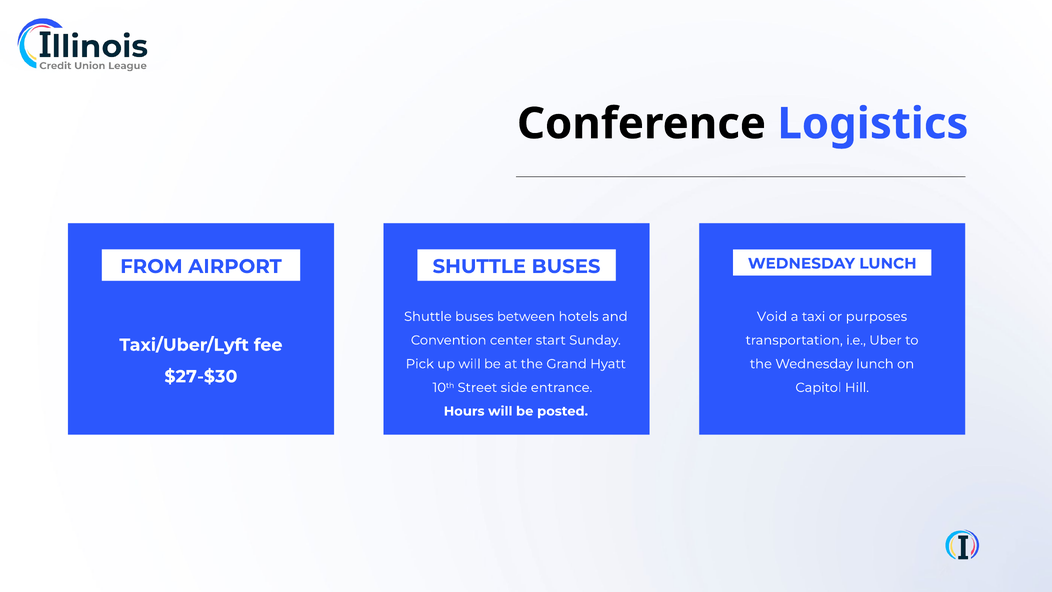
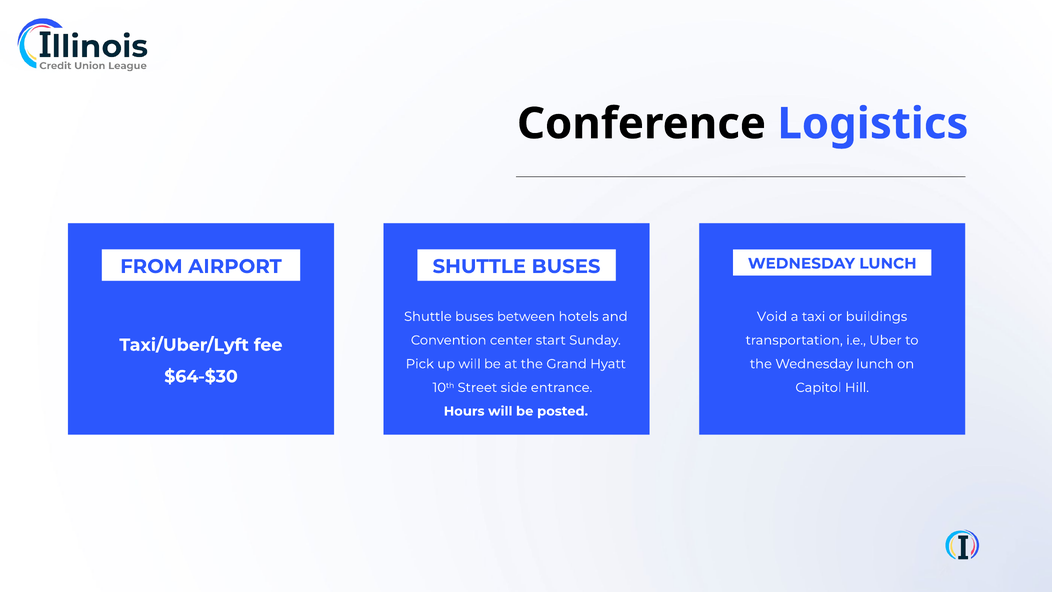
purposes: purposes -> buildings (876, 316)
$27-$30: $27-$30 -> $64-$30 (201, 376)
